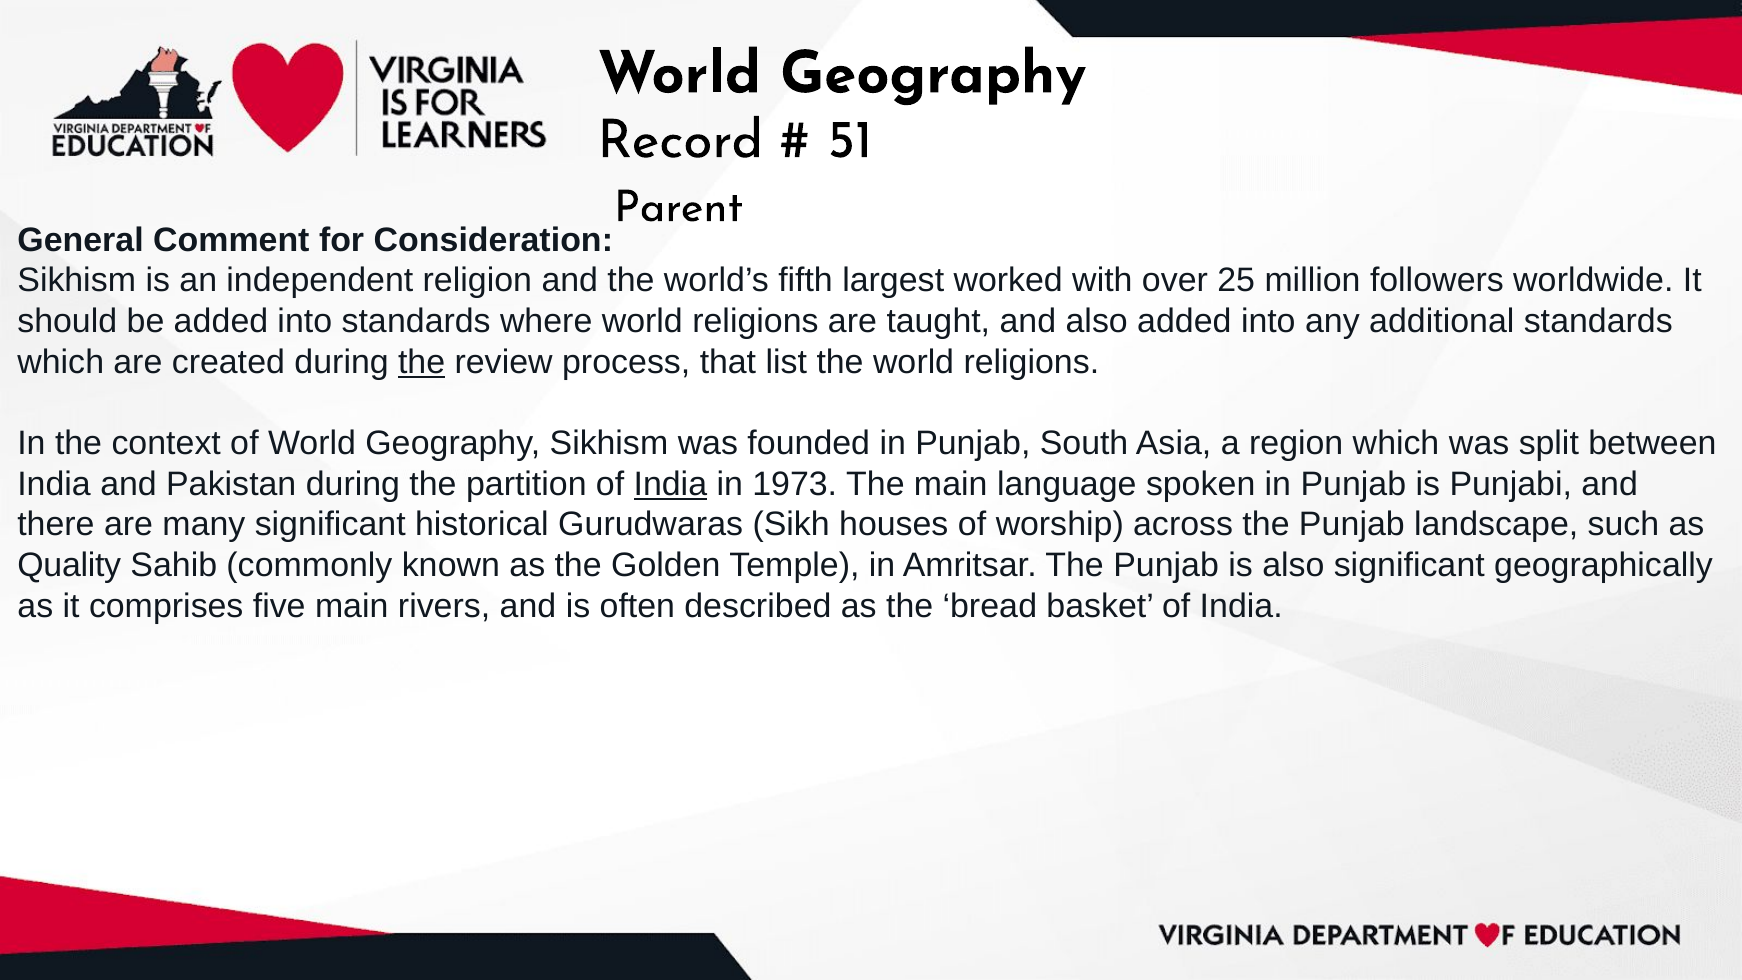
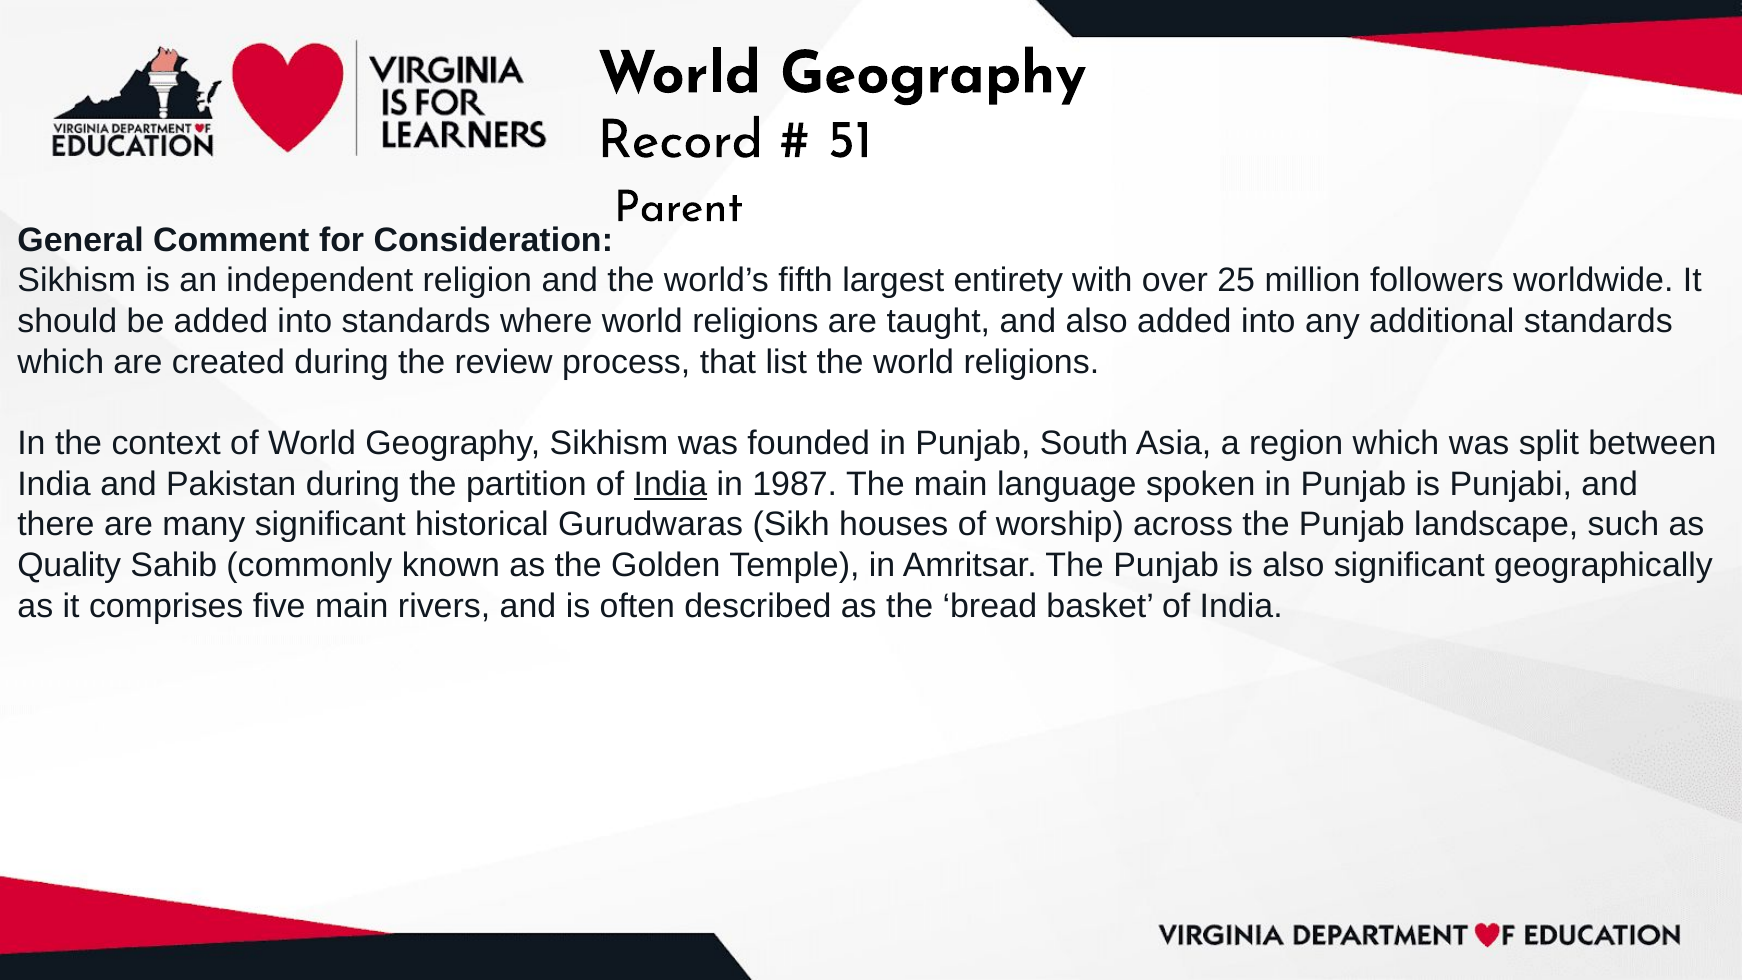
worked: worked -> entirety (1008, 281)
the underline: present -> none (422, 362)
1973: 1973 -> 1987 (795, 484)
